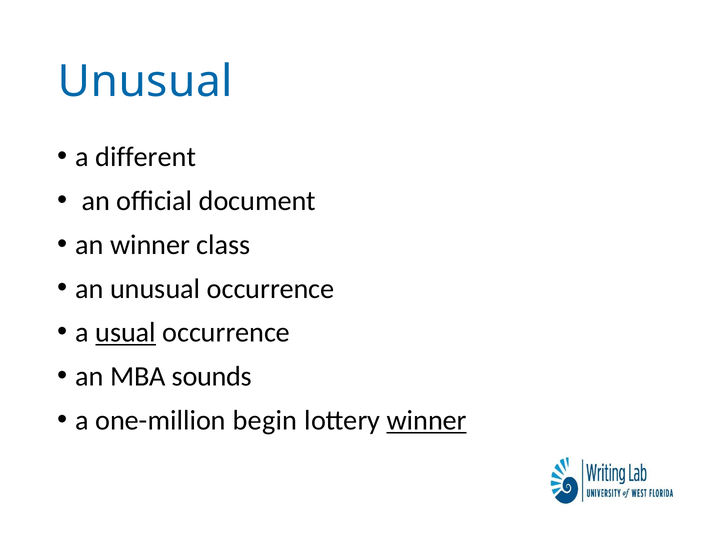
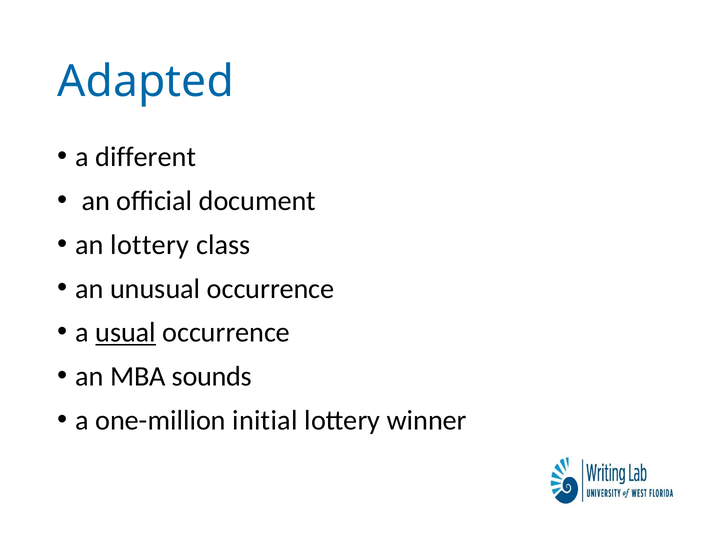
Unusual: Unusual -> Adapted (146, 81)
an winner: winner -> lottery (150, 245)
begin: begin -> initial (265, 421)
winner underline: present -> none (427, 421)
